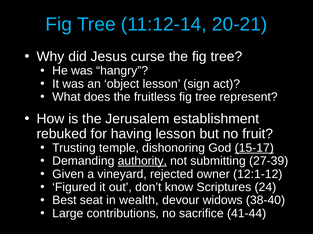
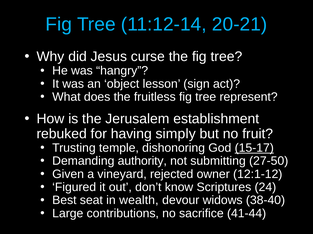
having lesson: lesson -> simply (176, 134)
authority underline: present -> none (142, 161)
27-39: 27-39 -> 27-50 (269, 161)
